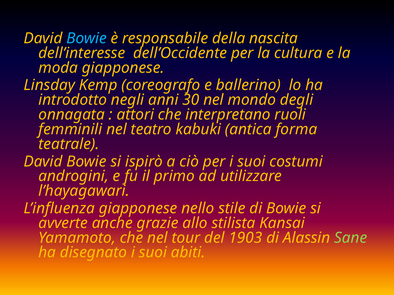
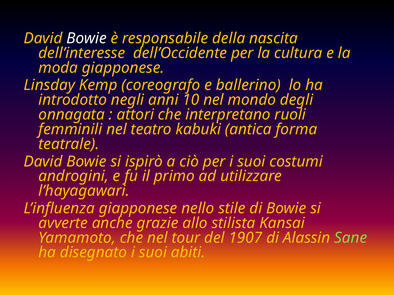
Bowie colour: light blue -> white (87, 38)
30: 30 -> 10 (191, 100)
1903: 1903 -> 1907 (245, 238)
